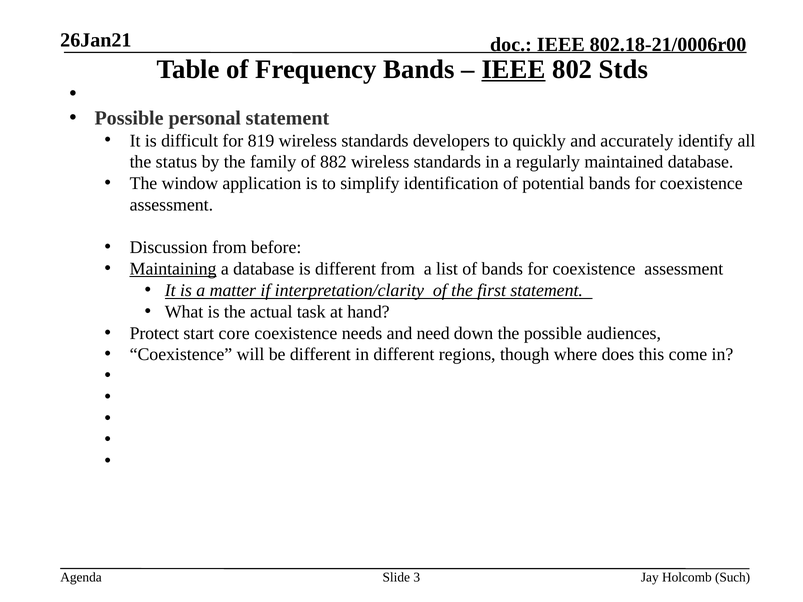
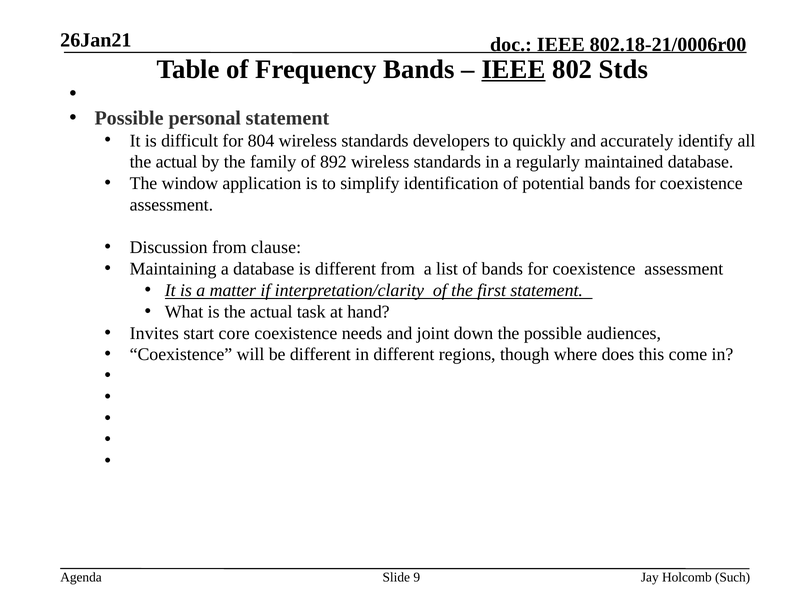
819: 819 -> 804 (261, 141)
status: status -> actual (177, 162)
882: 882 -> 892 (333, 162)
before: before -> clause (276, 248)
Maintaining underline: present -> none (173, 269)
Protect: Protect -> Invites (154, 333)
need: need -> joint (433, 333)
3: 3 -> 9 (417, 578)
